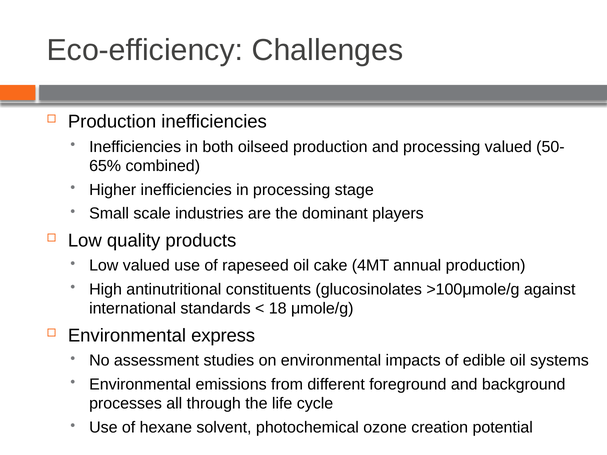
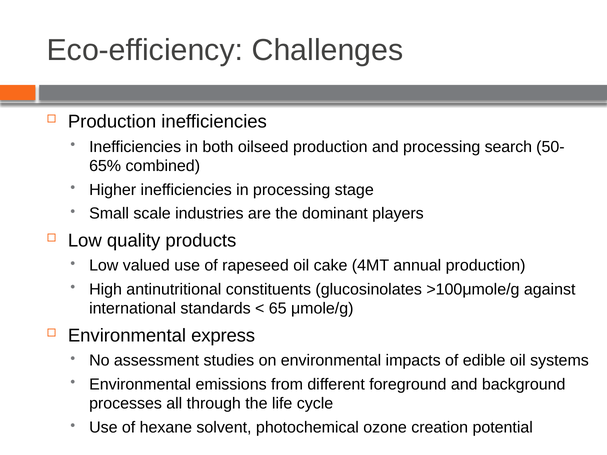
processing valued: valued -> search (508, 147)
18: 18 -> 65 (278, 309)
